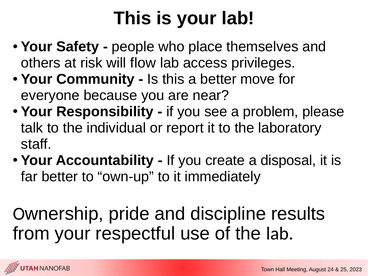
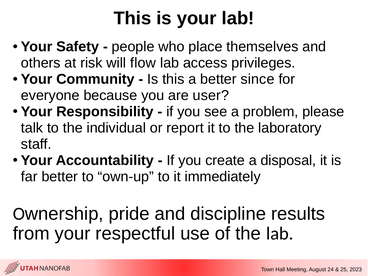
move: move -> since (258, 79)
near: near -> user (211, 95)
